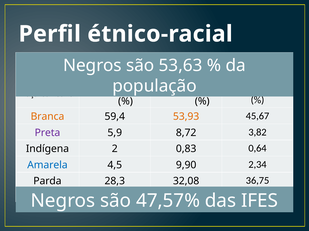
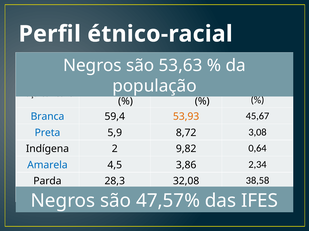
Branca colour: orange -> blue (47, 117)
Preta colour: purple -> blue (47, 133)
3,82: 3,82 -> 3,08 (257, 133)
0,83: 0,83 -> 9,82 (186, 149)
9,90: 9,90 -> 3,86 (186, 165)
36,75: 36,75 -> 38,58 (258, 181)
